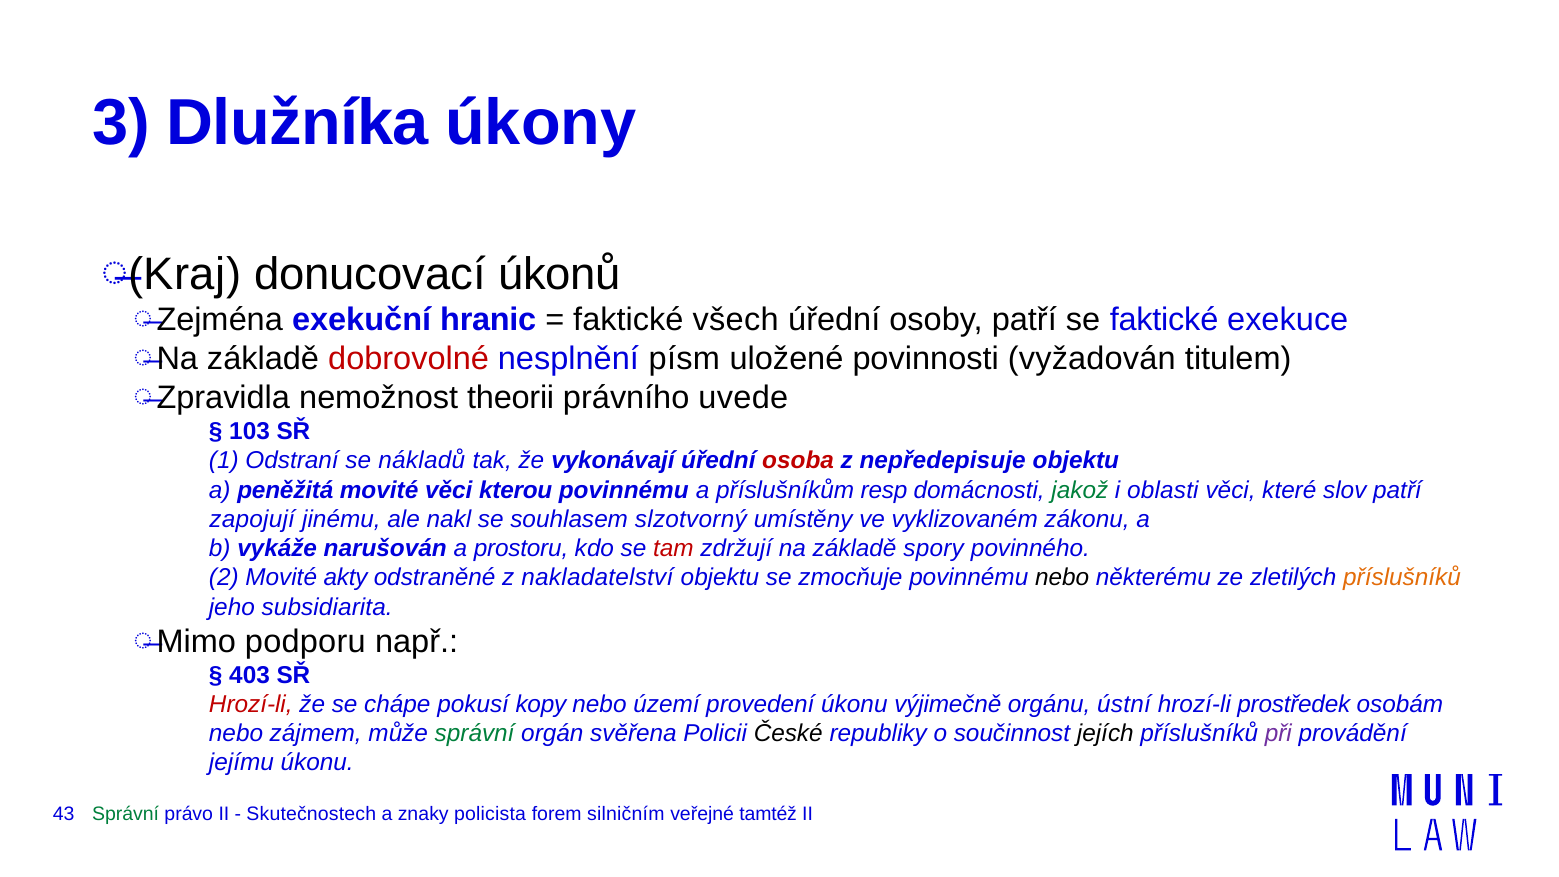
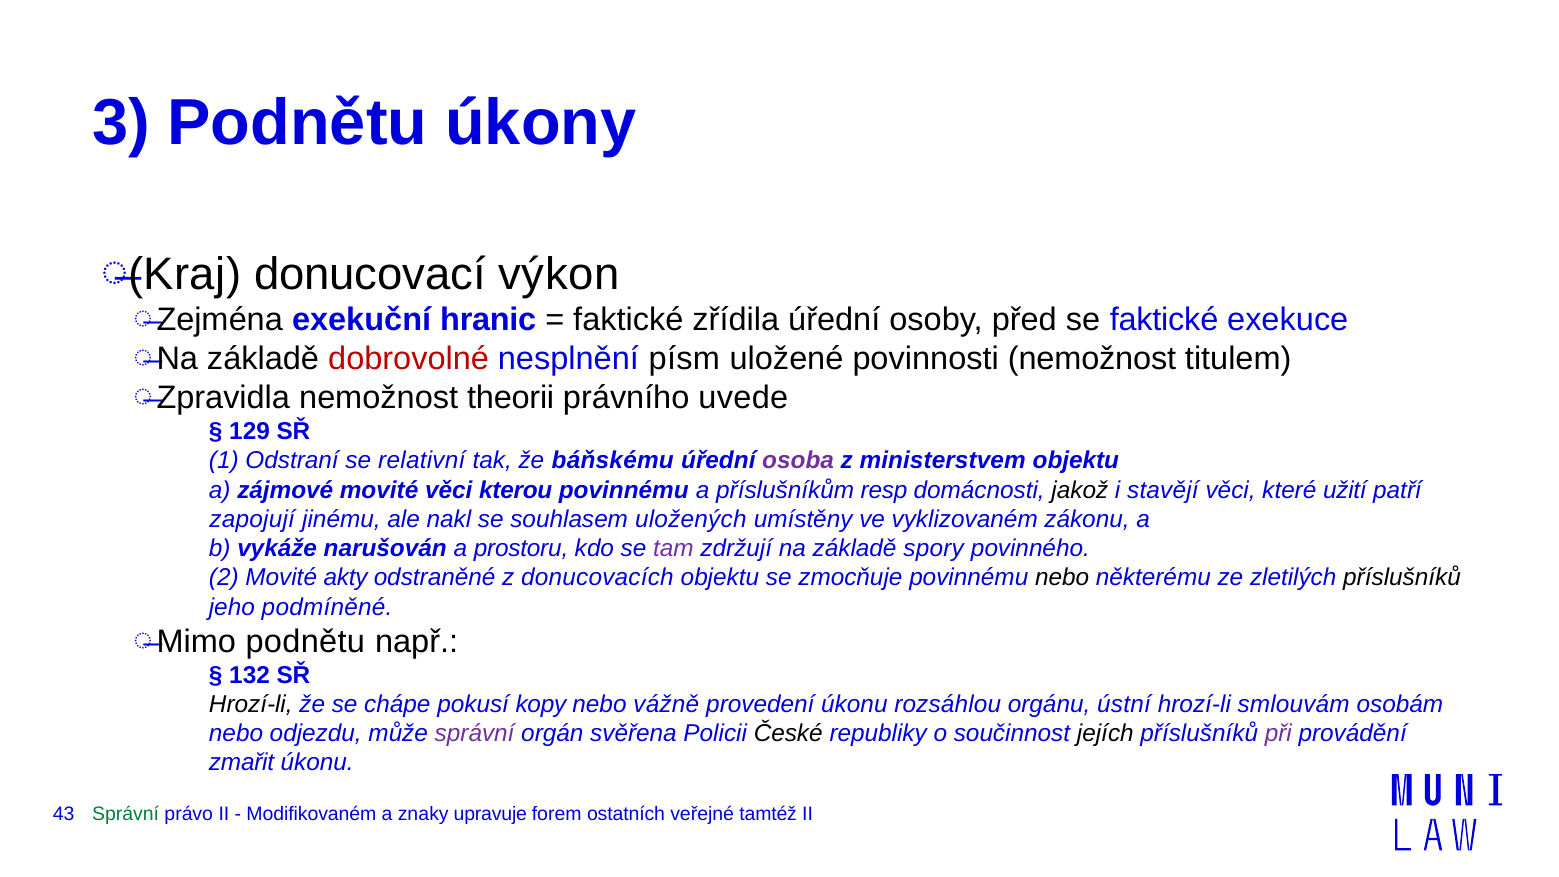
3 Dlužníka: Dlužníka -> Podnětu (297, 123)
úkonů: úkonů -> výkon (559, 274)
všech: všech -> zřídila (736, 320)
osoby patří: patří -> před (1024, 320)
povinnosti vyžadován: vyžadován -> nemožnost (1092, 359)
103: 103 -> 129 (250, 432)
nákladů: nákladů -> relativní (422, 461)
vykonávají: vykonávají -> báňskému (613, 461)
osoba colour: red -> purple (798, 461)
nepředepisuje: nepředepisuje -> ministerstvem (943, 461)
peněžitá: peněžitá -> zájmové (285, 490)
jakož colour: green -> black (1080, 490)
oblasti: oblasti -> stavějí (1163, 490)
slov: slov -> užití (1345, 490)
slzotvorný: slzotvorný -> uložených (691, 519)
tam colour: red -> purple (673, 548)
nakladatelství: nakladatelství -> donucovacích (597, 578)
příslušníků colour: orange -> black (1402, 578)
subsidiarita: subsidiarita -> podmíněné (327, 607)
podporu: podporu -> podnětu (305, 642)
403: 403 -> 132 (250, 675)
Hrozí-li colour: red -> black (251, 704)
území: území -> vážně (666, 704)
výjimečně: výjimečně -> rozsáhlou (948, 704)
prostředek: prostředek -> smlouvám (1294, 704)
zájmem: zájmem -> odjezdu (316, 734)
správní colour: green -> purple (475, 734)
jejímu: jejímu -> zmařit (242, 763)
Skutečnostech: Skutečnostech -> Modifikovaném (311, 814)
policista: policista -> upravuje (490, 814)
silničním: silničním -> ostatních (626, 814)
